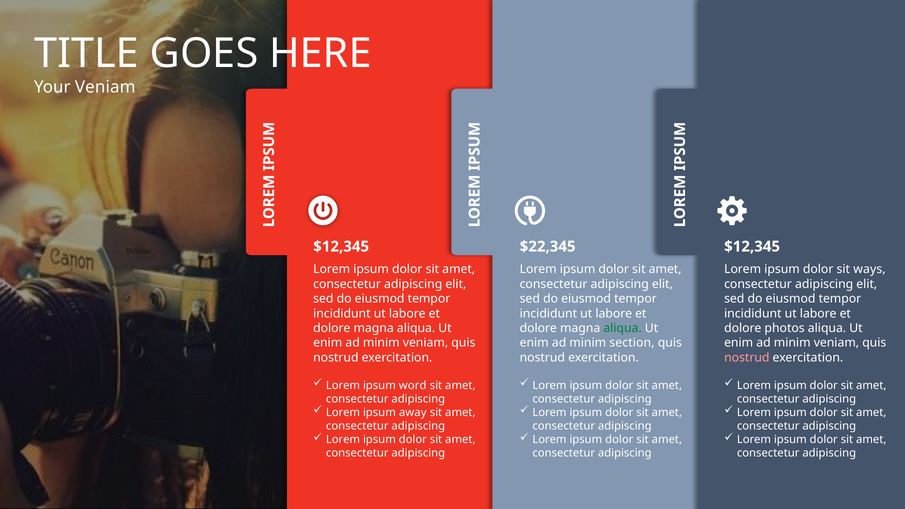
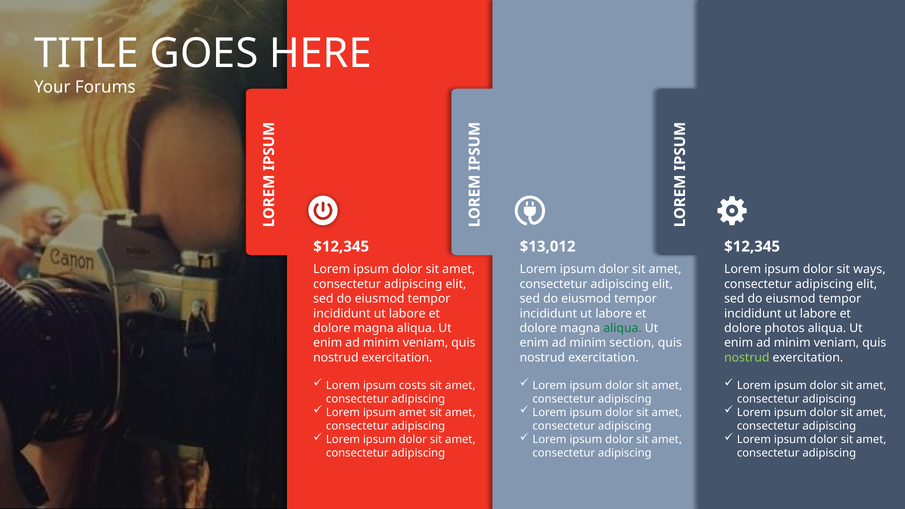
Your Veniam: Veniam -> Forums (105, 87)
$22,345: $22,345 -> $13,012 (548, 247)
nostrud colour: pink -> light green (747, 358)
word: word -> costs (413, 385)
ipsum away: away -> amet (413, 412)
